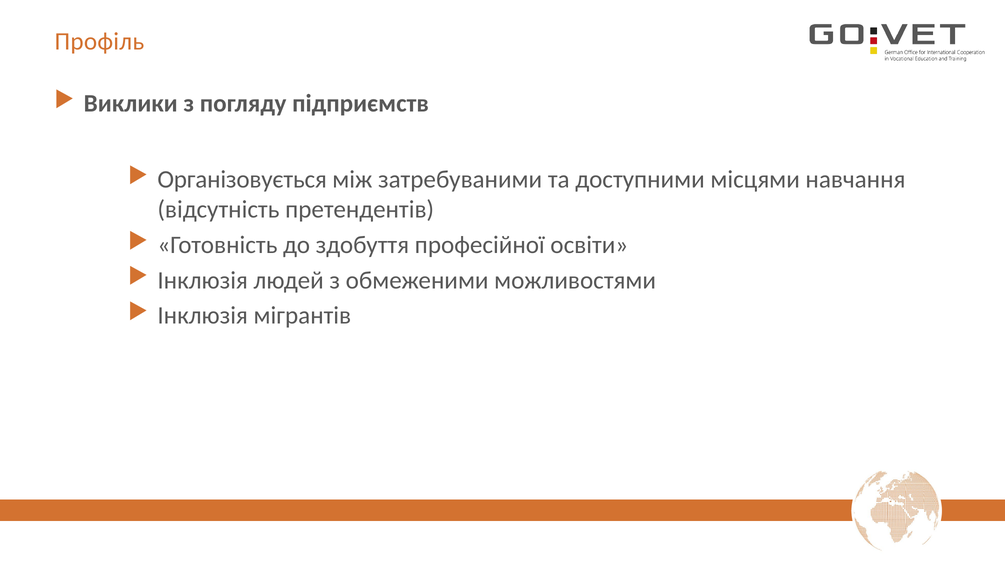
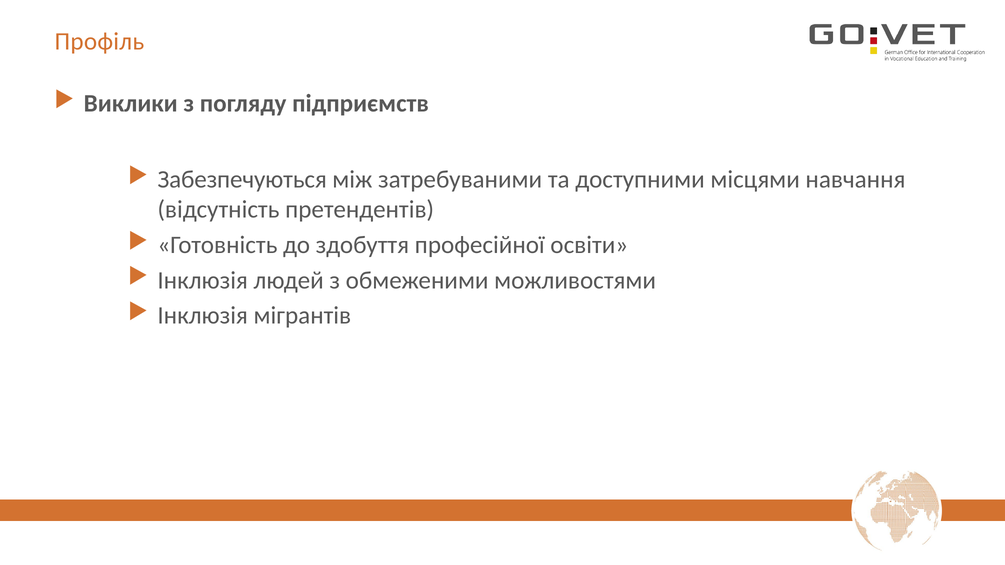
Організовується: Організовується -> Забезпечуються (242, 180)
